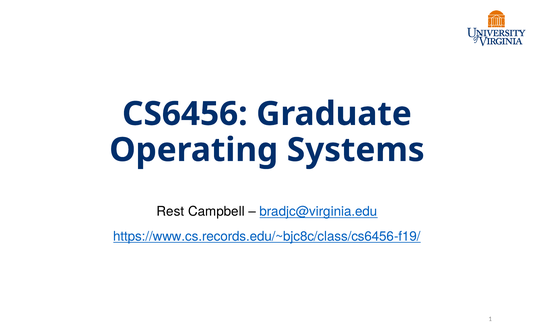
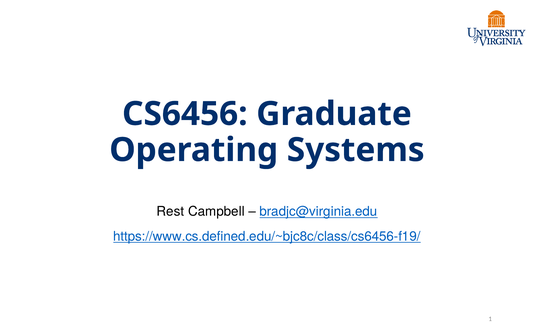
https://www.cs.records.edu/~bjc8c/class/cs6456-f19/: https://www.cs.records.edu/~bjc8c/class/cs6456-f19/ -> https://www.cs.defined.edu/~bjc8c/class/cs6456-f19/ (267, 236)
